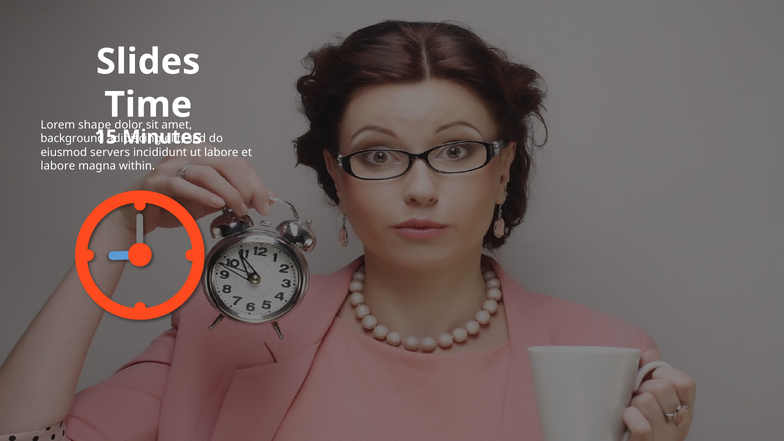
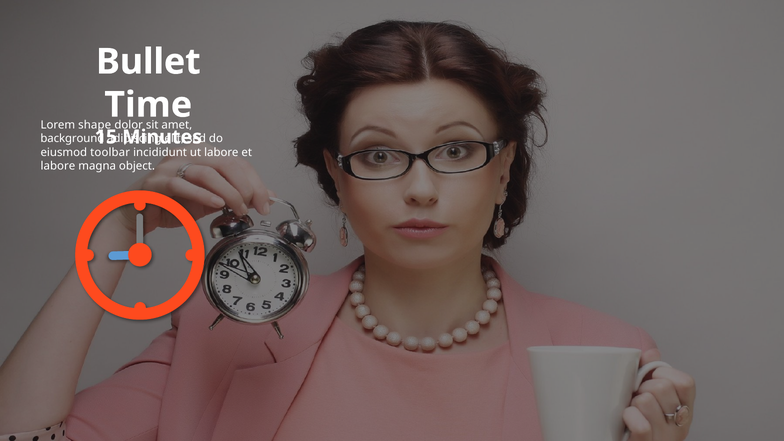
Slides: Slides -> Bullet (148, 62)
servers: servers -> toolbar (110, 152)
within: within -> object (137, 166)
